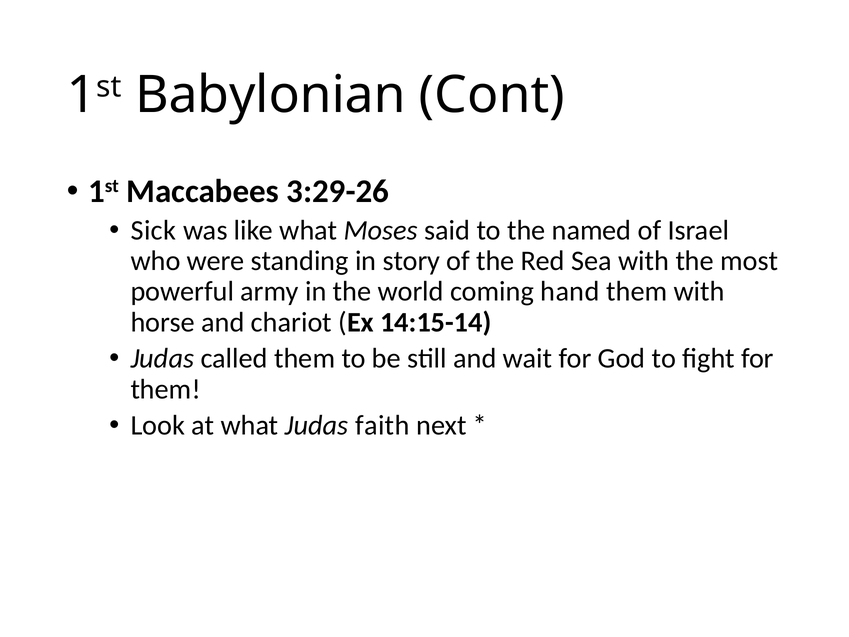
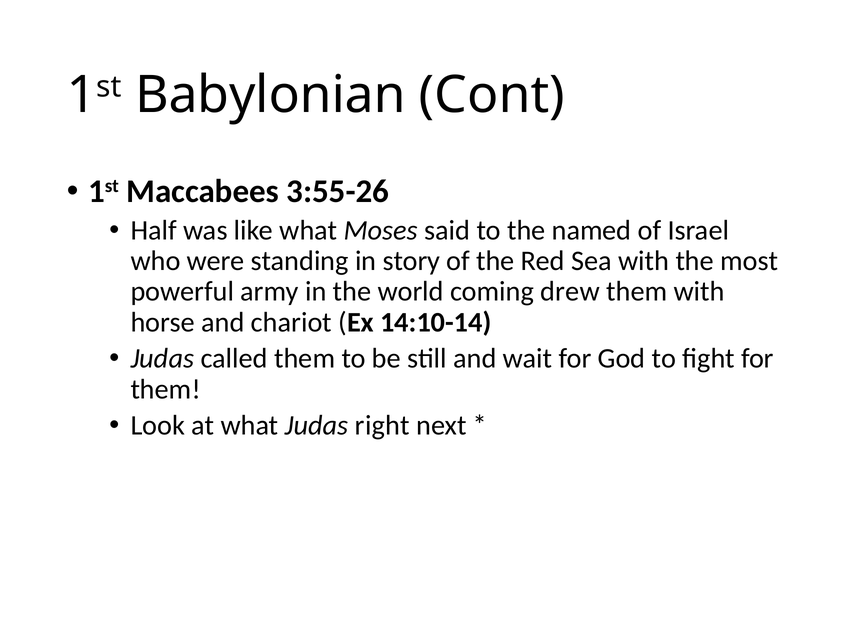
3:29-26: 3:29-26 -> 3:55-26 (338, 191)
Sick: Sick -> Half (154, 230)
hand: hand -> drew (570, 292)
14:15-14: 14:15-14 -> 14:10-14 (436, 322)
faith: faith -> right (382, 425)
